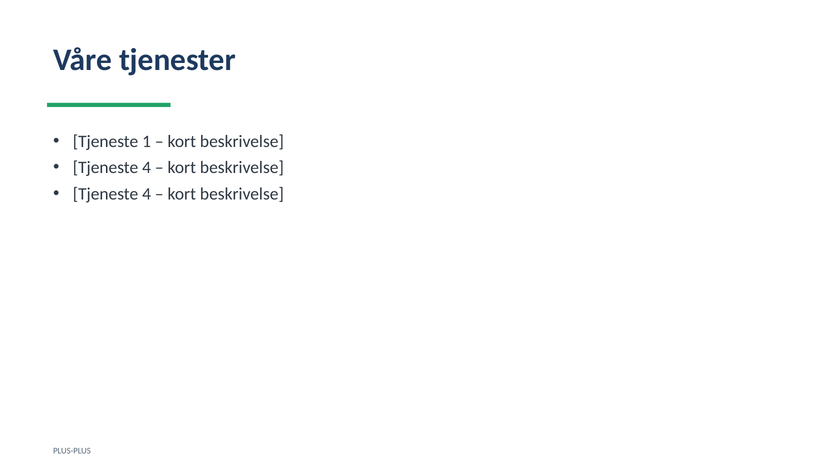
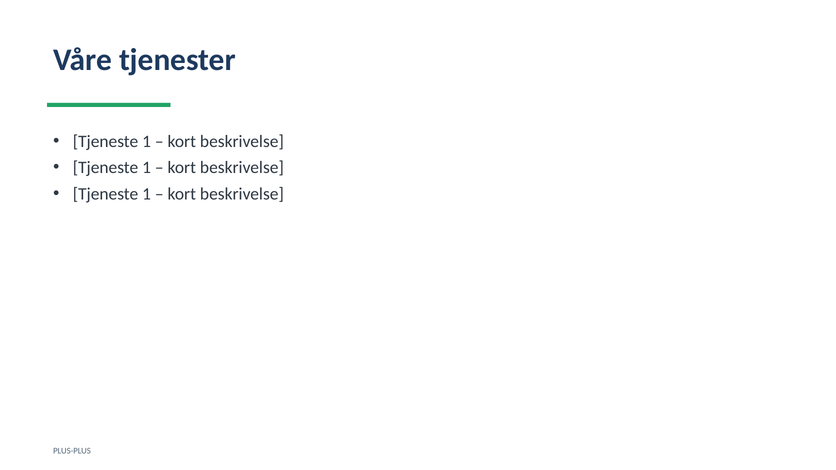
4: 4 -> 1 (147, 168)
4: 4 -> 1 (147, 194)
